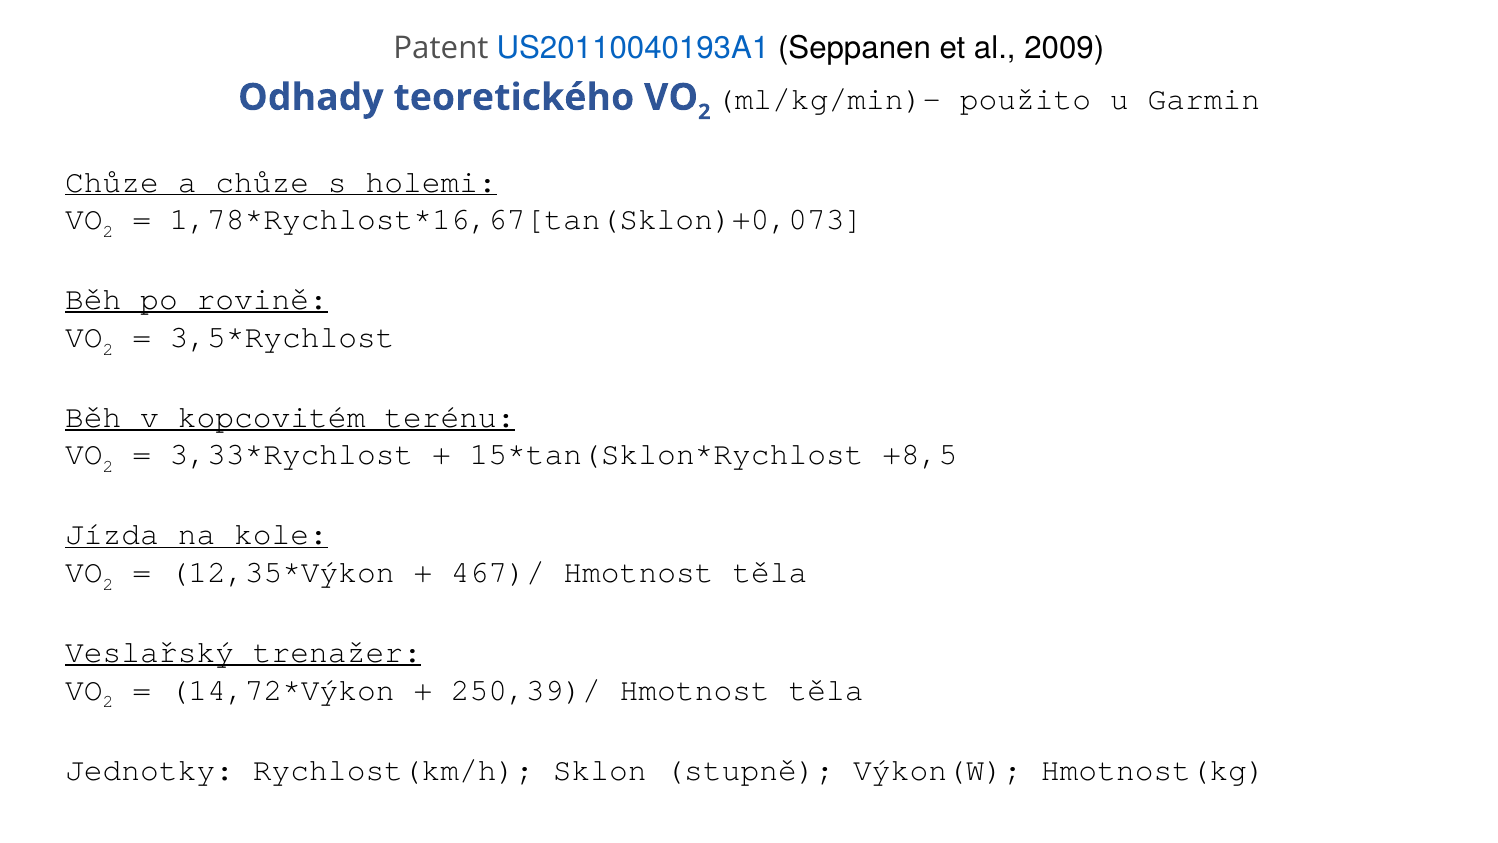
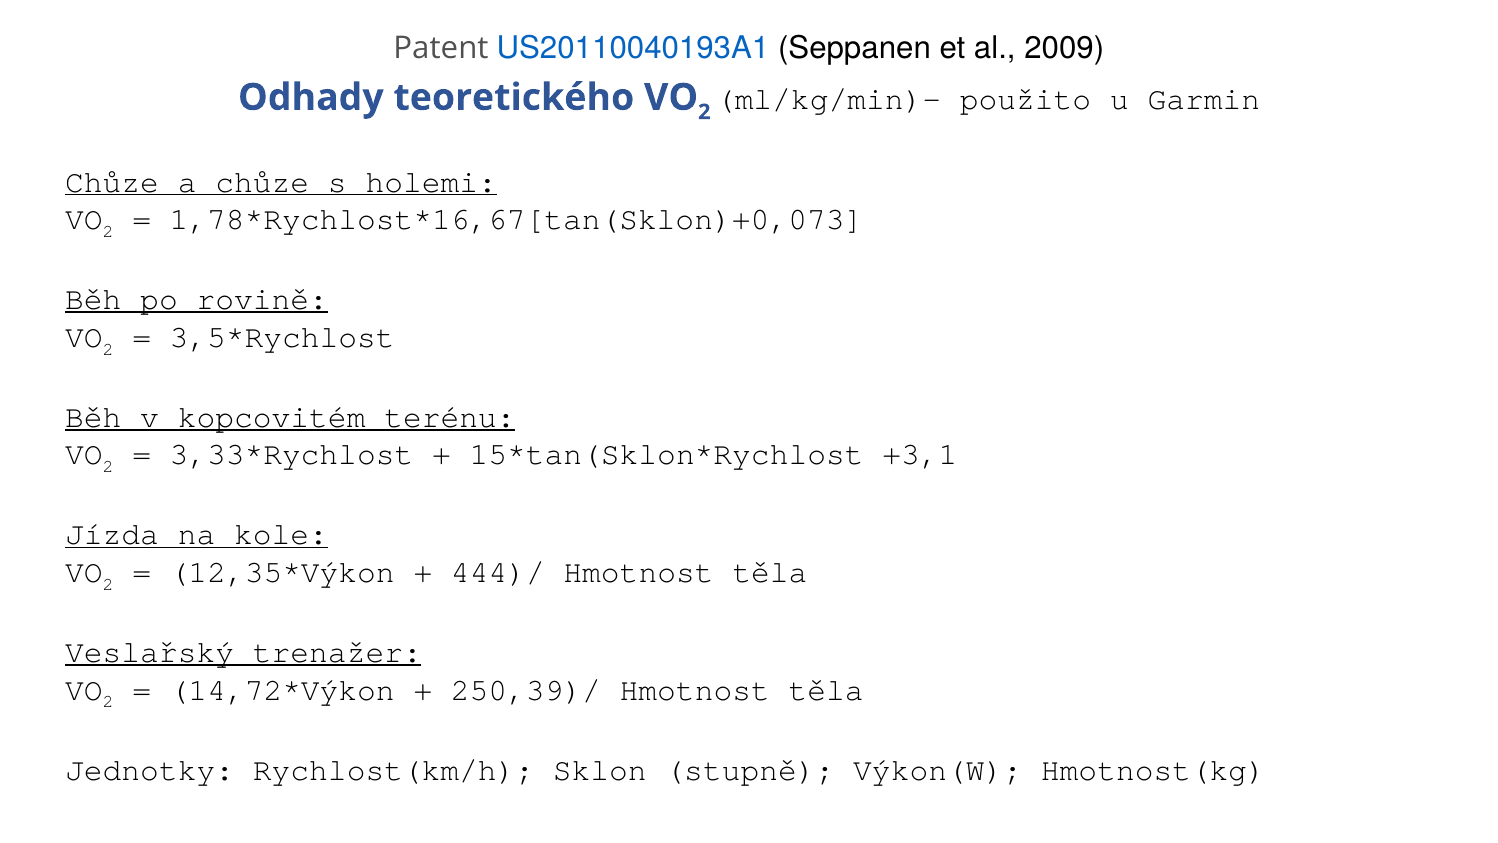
+8,5: +8,5 -> +3,1 (920, 454)
467)/: 467)/ -> 444)/ (498, 572)
